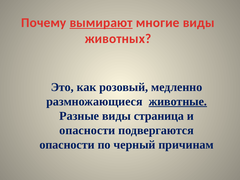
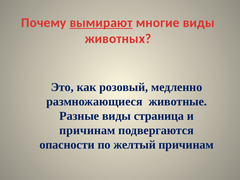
животные underline: present -> none (178, 101)
опасности: опасности -> причинам (87, 130)
черный: черный -> желтый (135, 145)
